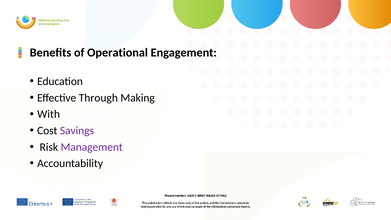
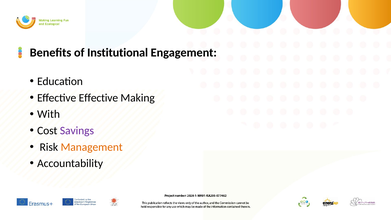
Operational: Operational -> Institutional (118, 53)
Effective Through: Through -> Effective (98, 98)
Management colour: purple -> orange (92, 147)
